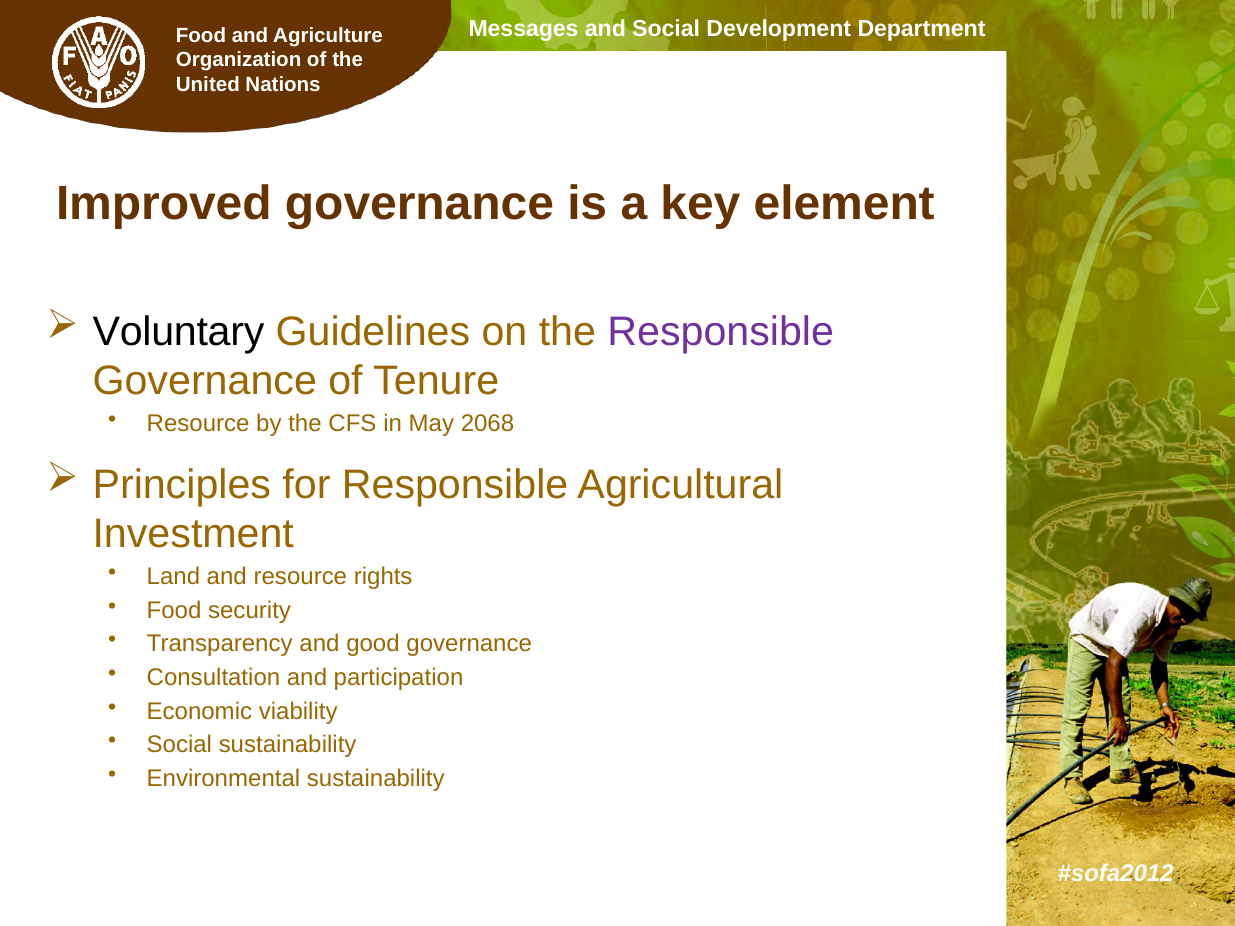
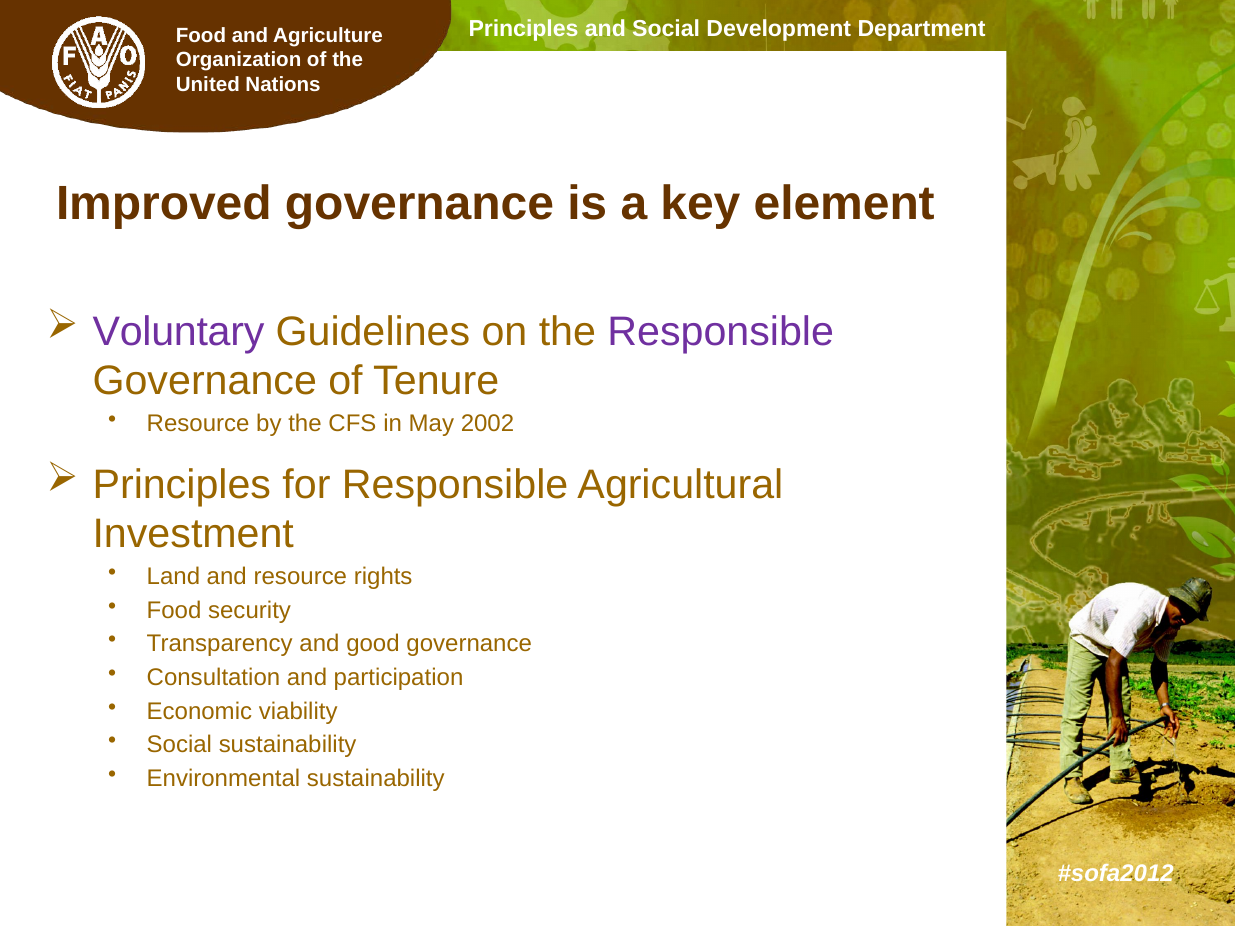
Messages: Messages -> Principles (524, 29)
Voluntary colour: black -> purple (179, 332)
2068: 2068 -> 2002 (487, 424)
